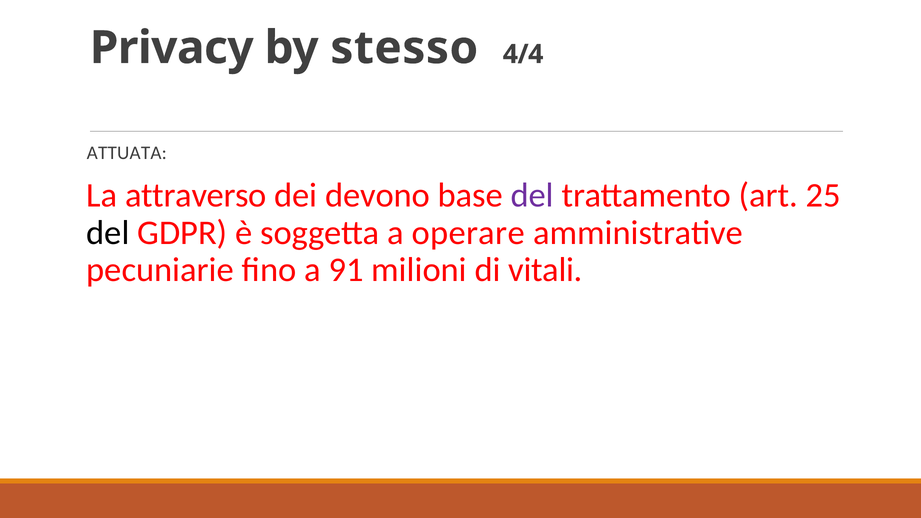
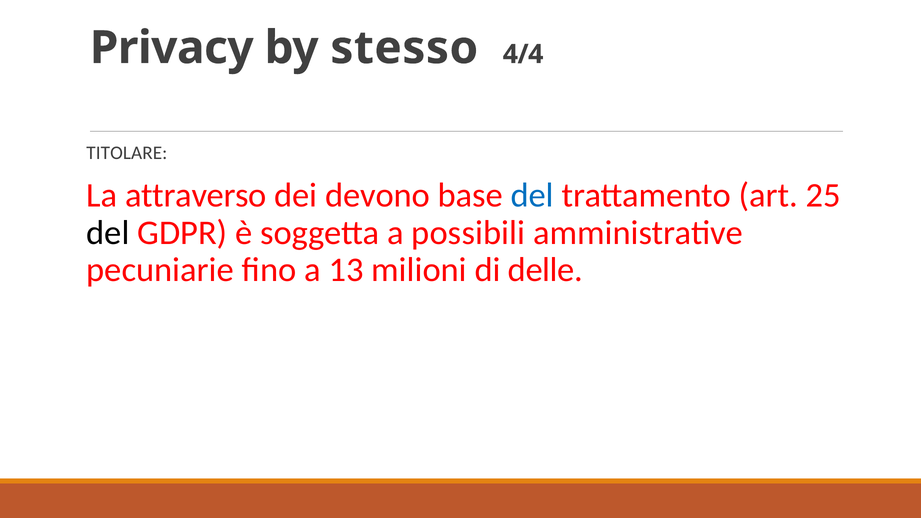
ATTUATA: ATTUATA -> TITOLARE (127, 153)
del colour: purple -> blue (532, 195)
operare: operare -> possibili (468, 233)
91: 91 -> 13 (346, 270)
vitali: vitali -> delle (545, 270)
